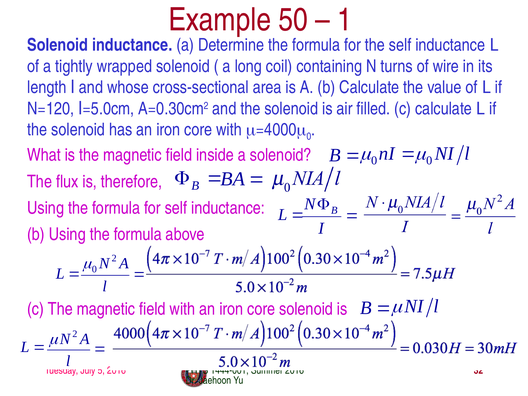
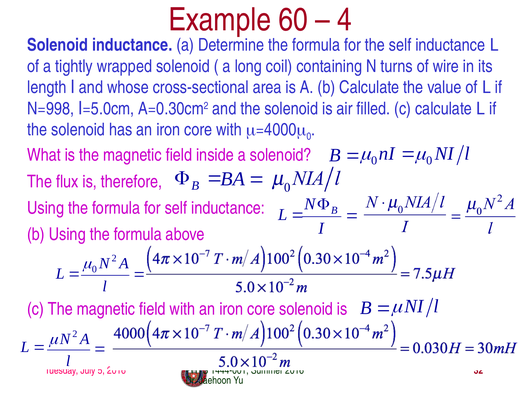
50: 50 -> 60 (293, 20)
1: 1 -> 4 (345, 20)
N=120: N=120 -> N=998 (51, 109)
